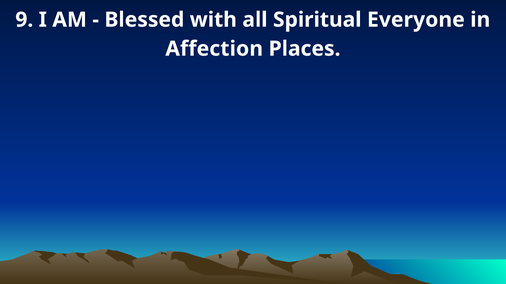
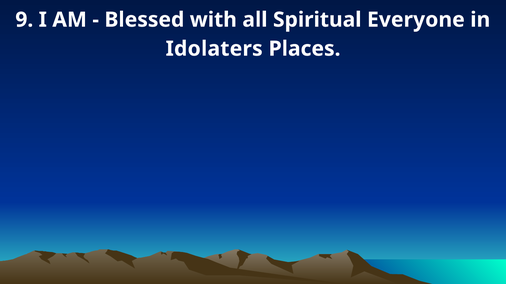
Affection: Affection -> Idolaters (214, 49)
